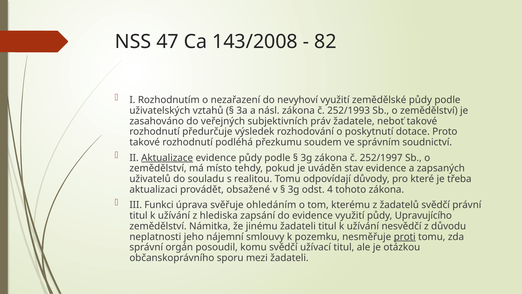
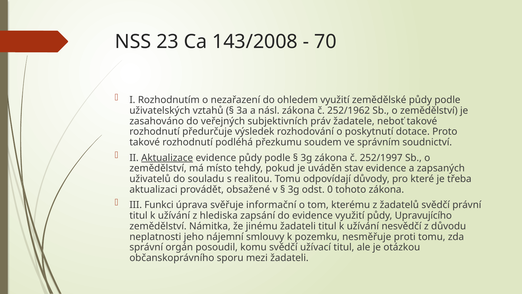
47: 47 -> 23 (168, 42)
82: 82 -> 70 (325, 42)
nevyhoví: nevyhoví -> ohledem (298, 100)
252/1993: 252/1993 -> 252/1962 (349, 110)
4: 4 -> 0 (330, 189)
ohledáním: ohledáním -> informační (271, 205)
proti underline: present -> none (405, 237)
